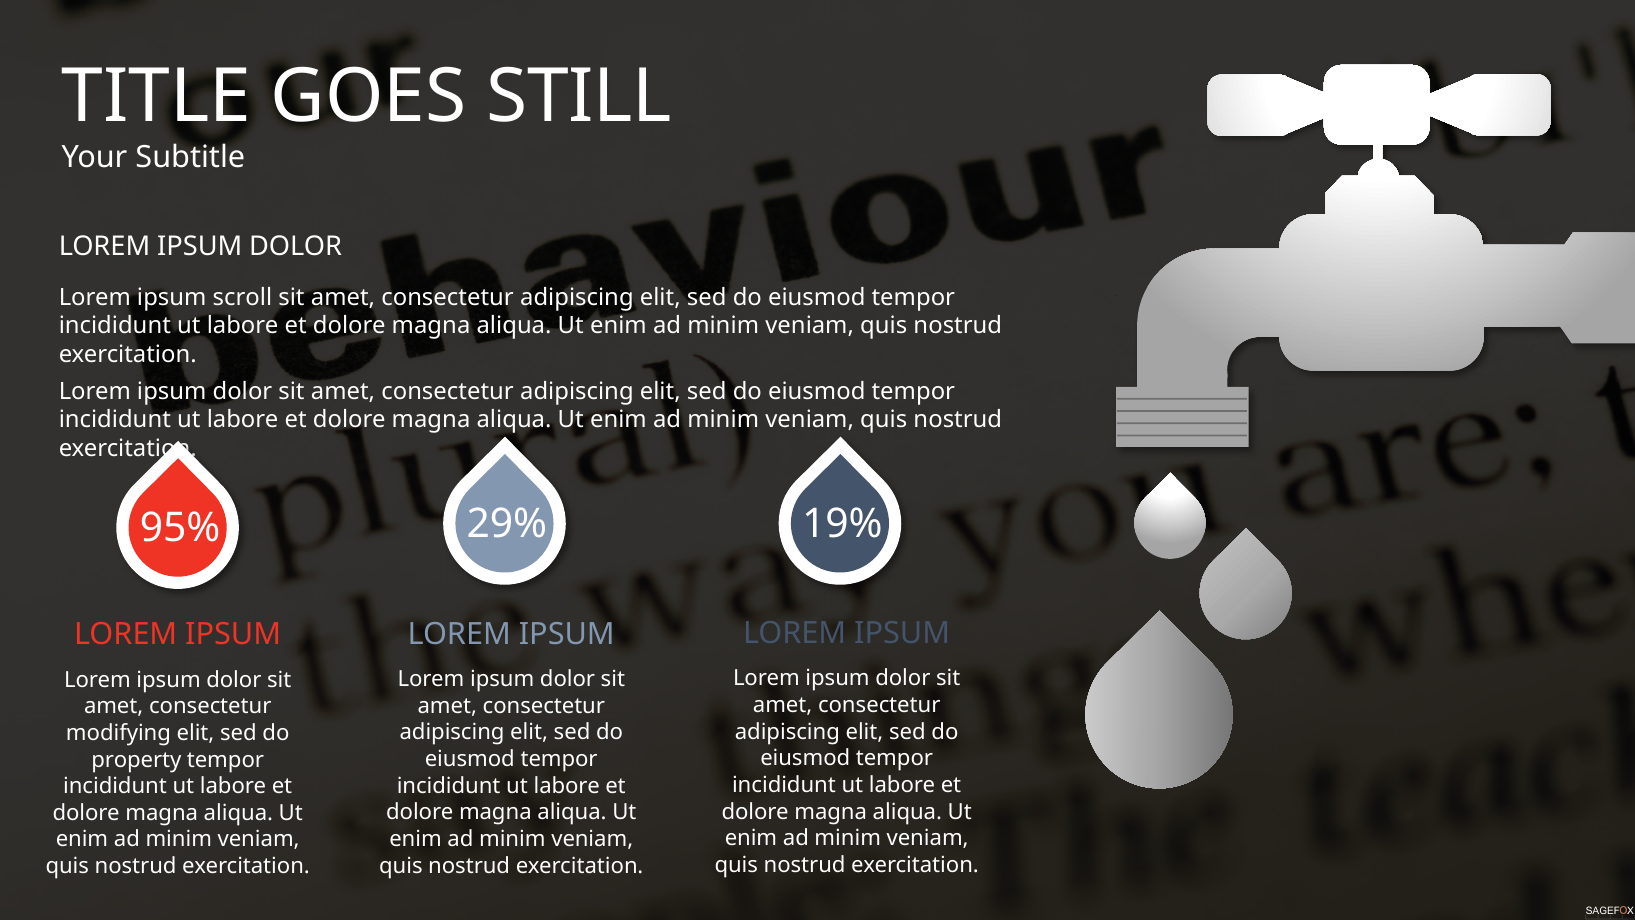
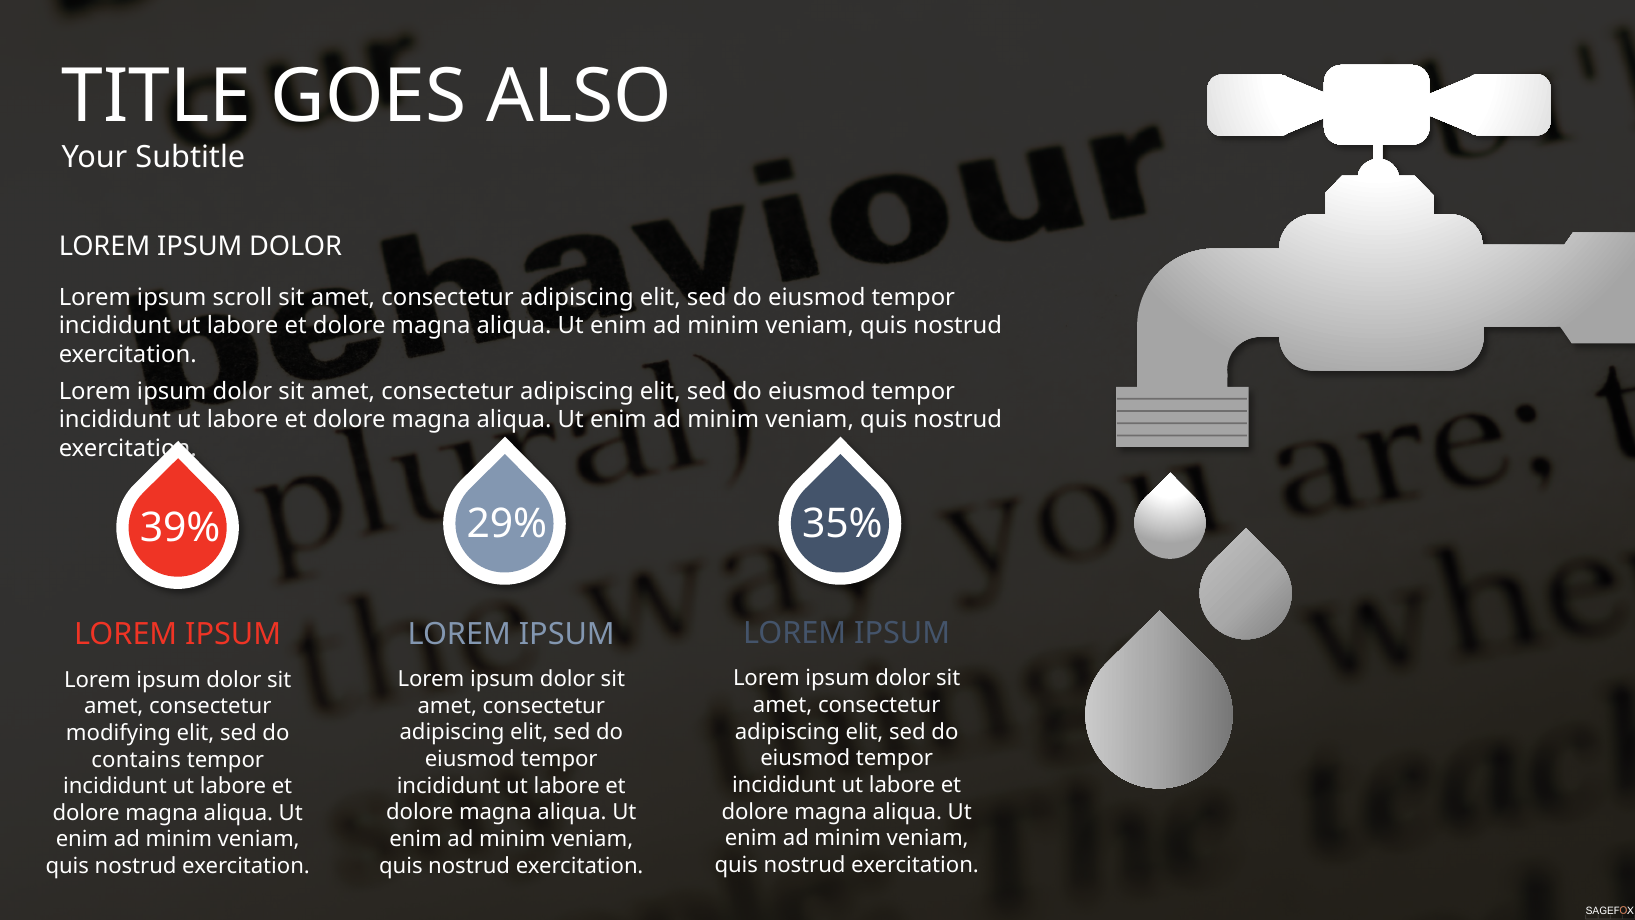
STILL: STILL -> ALSO (579, 97)
95%: 95% -> 39% (180, 528)
19%: 19% -> 35% (842, 524)
property: property -> contains (136, 760)
